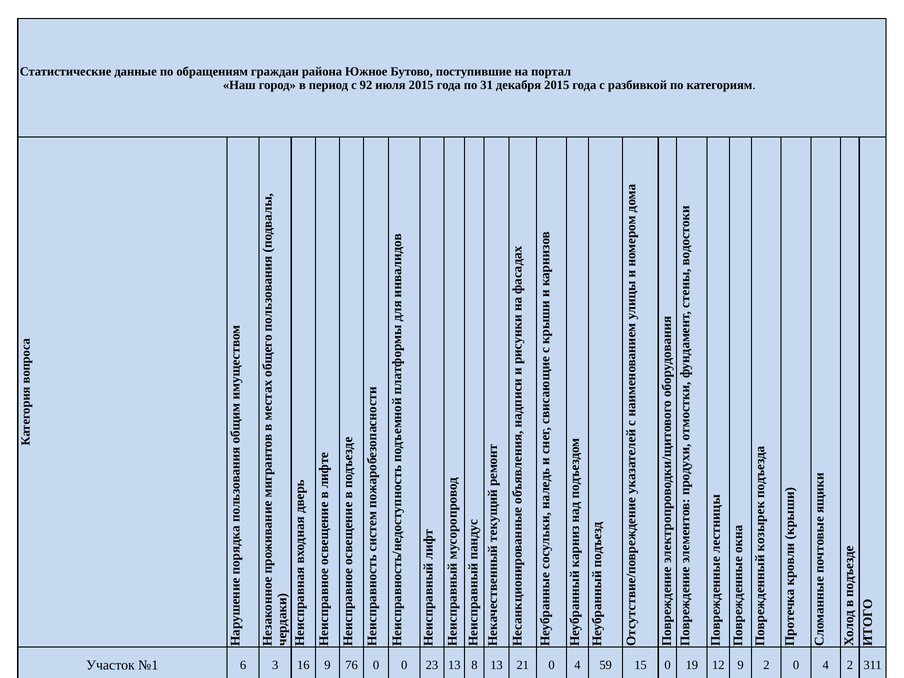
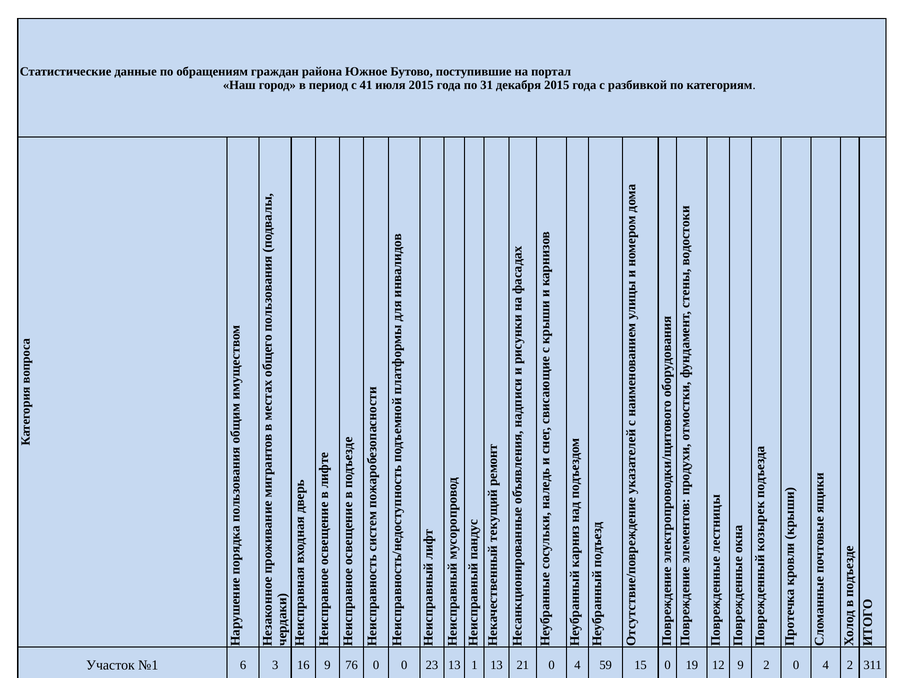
92: 92 -> 41 (366, 85)
13 8: 8 -> 1 (475, 665)
